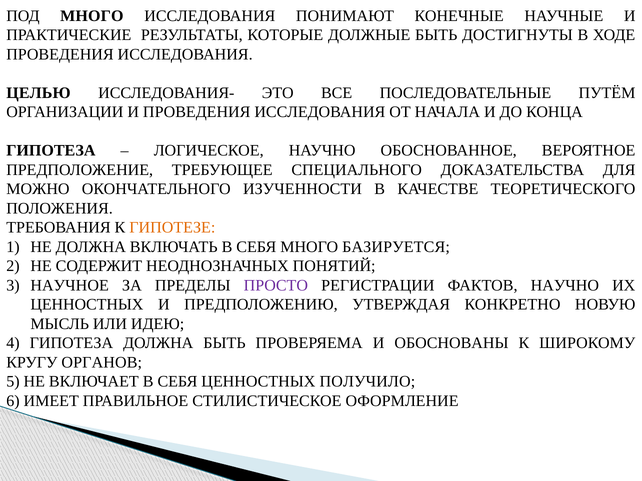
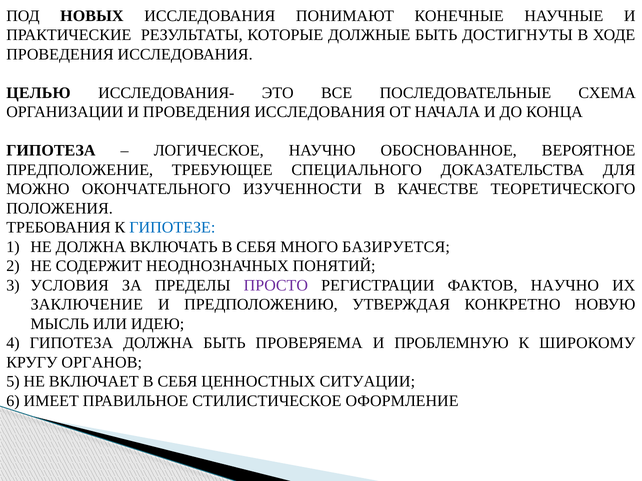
ПОД МНОГО: МНОГО -> НОВЫХ (92, 16)
ПУТЁМ: ПУТЁМ -> СХЕМА (607, 93)
ГИПОТЕЗЕ colour: orange -> blue (172, 228)
НАУЧНОЕ: НАУЧНОЕ -> УСЛОВИЯ (70, 286)
ЦЕННОСТНЫХ: ЦЕННОСТНЫХ -> ЗАКЛЮЧЕНИЕ (87, 305)
ОБОСНОВАНЫ: ОБОСНОВАНЫ -> ПРОБЛЕМНУЮ (452, 343)
ПОЛУЧИЛО: ПОЛУЧИЛО -> СИТУАЦИИ (367, 382)
